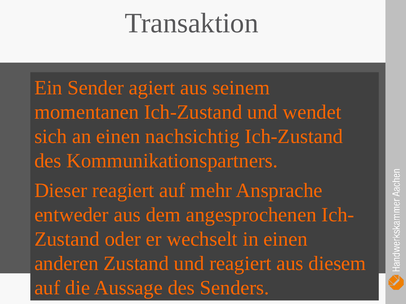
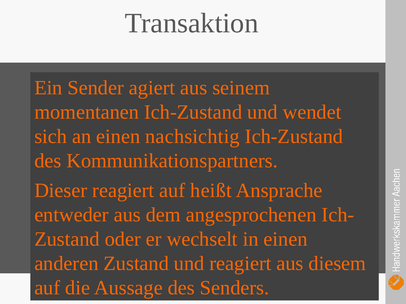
mehr: mehr -> heißt (211, 191)
